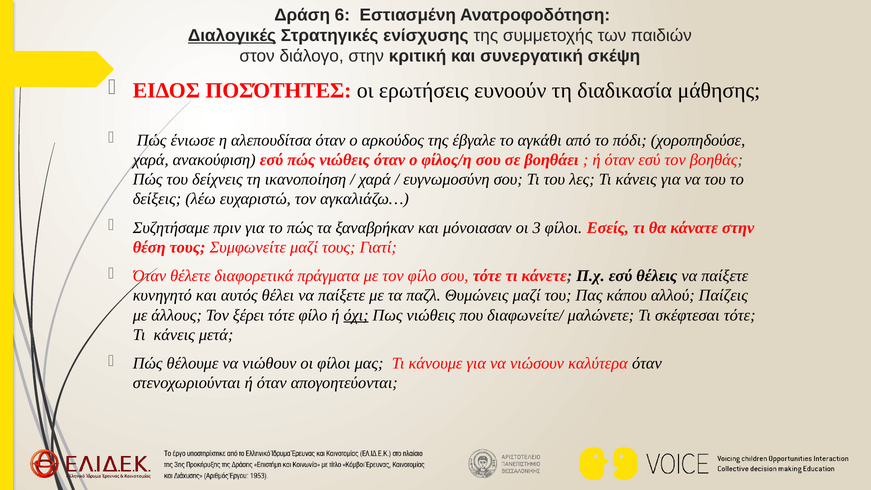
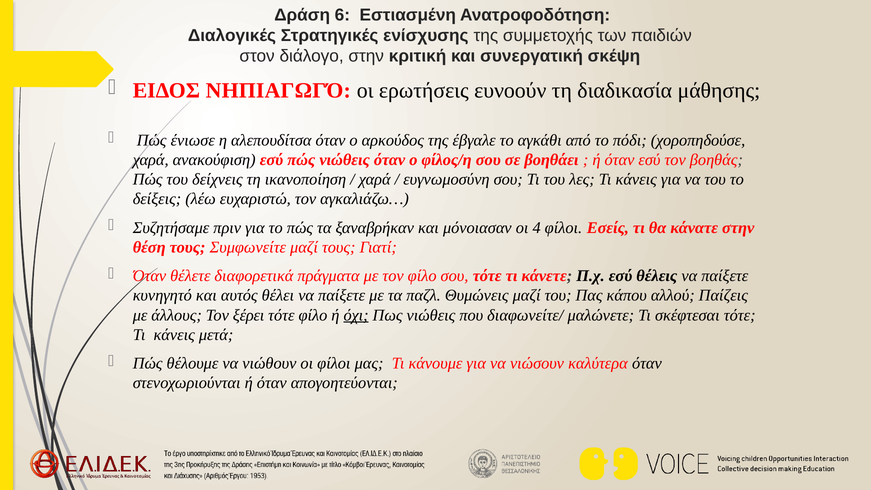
Διαλογικές underline: present -> none (232, 35)
ΠΟΣΌΤΗΤΕΣ: ΠΟΣΌΤΗΤΕΣ -> ΝΗΠΙΑΓΩΓΌ (278, 90)
3: 3 -> 4 (537, 228)
